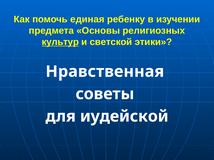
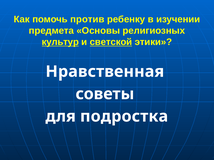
единая: единая -> против (87, 19)
светской underline: none -> present (111, 42)
иудейской: иудейской -> подростка (124, 117)
